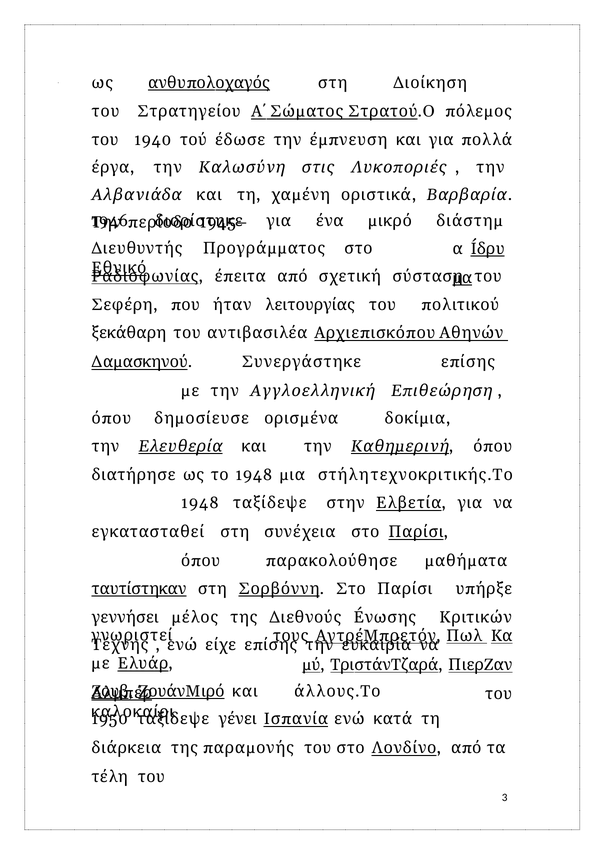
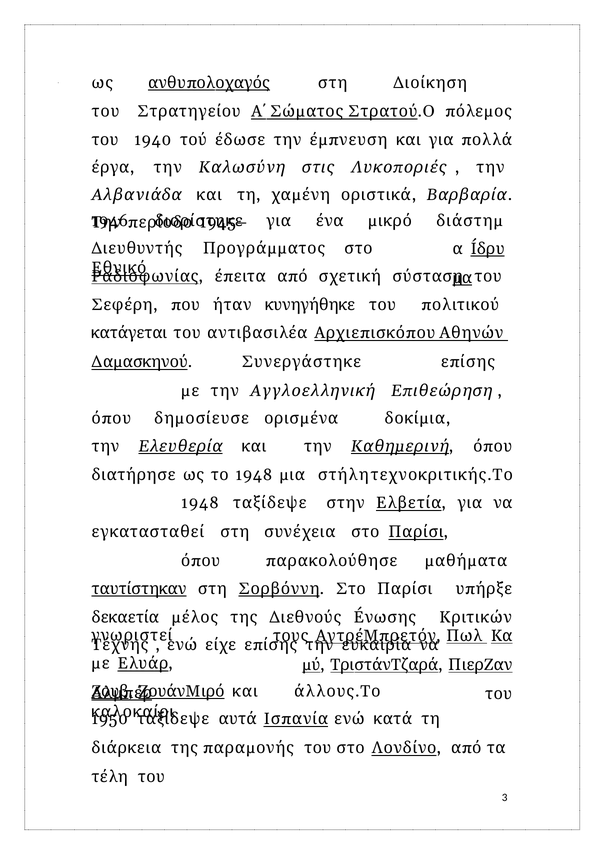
λειτουργίας: λειτουργίας -> κυνηγήθηκε (310, 305)
ξεκάθαρη: ξεκάθαρη -> κατάγεται (129, 333)
γεννήσει: γεννήσει -> δεκαετία (125, 618)
γένει: γένει -> αυτά (238, 720)
